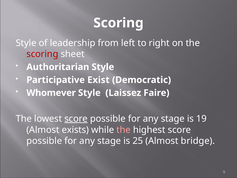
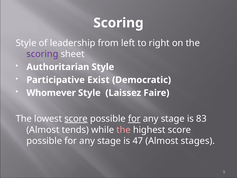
scoring colour: red -> purple (42, 54)
for underline: none -> present (134, 119)
19: 19 -> 83 (201, 119)
exists: exists -> tends (75, 130)
25: 25 -> 47 (138, 141)
bridge: bridge -> stages (198, 141)
